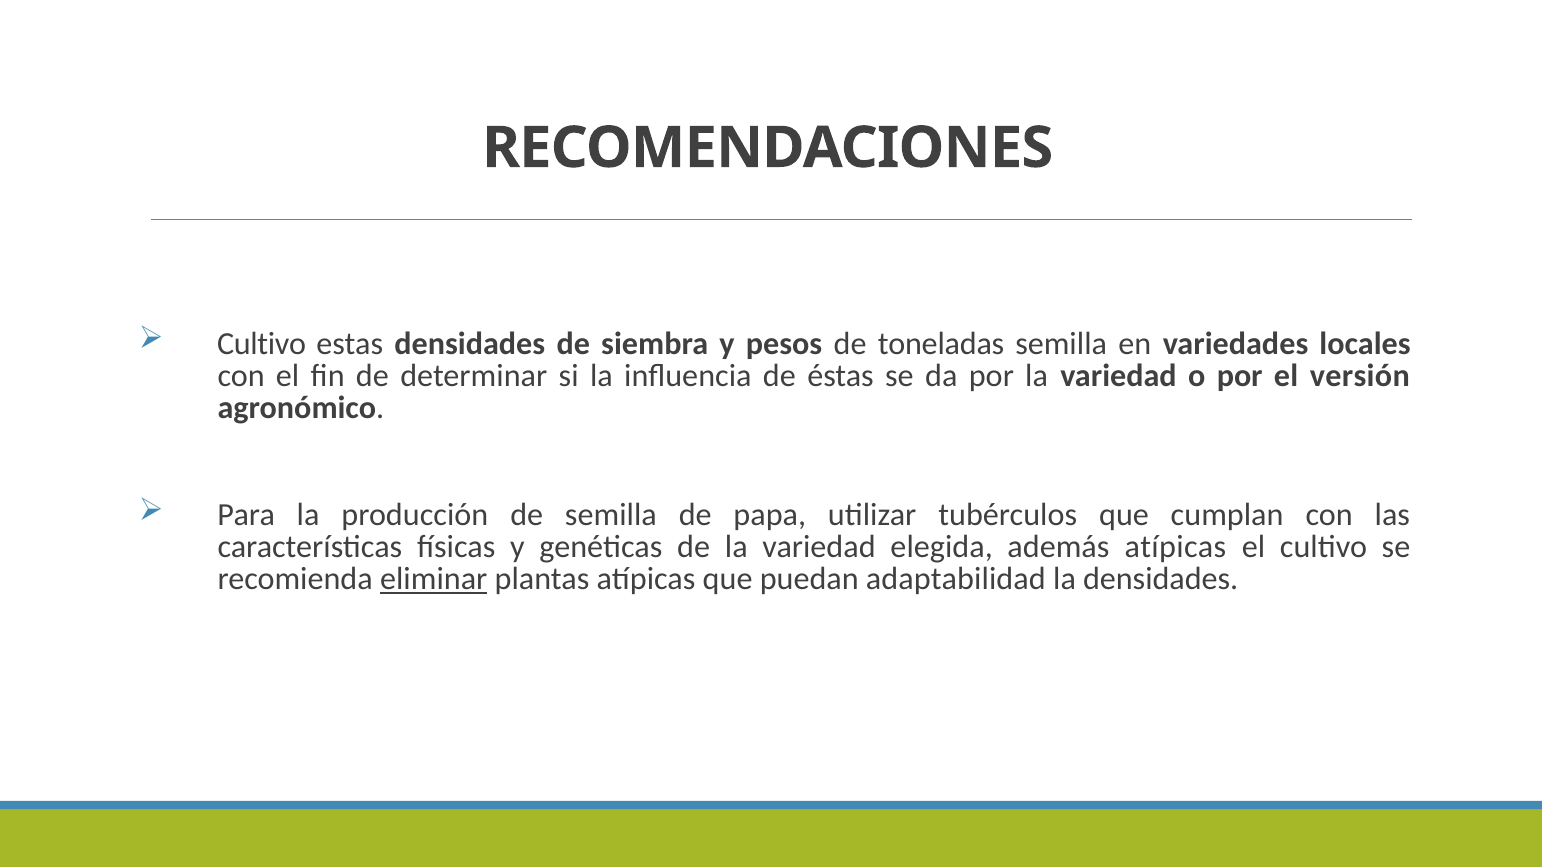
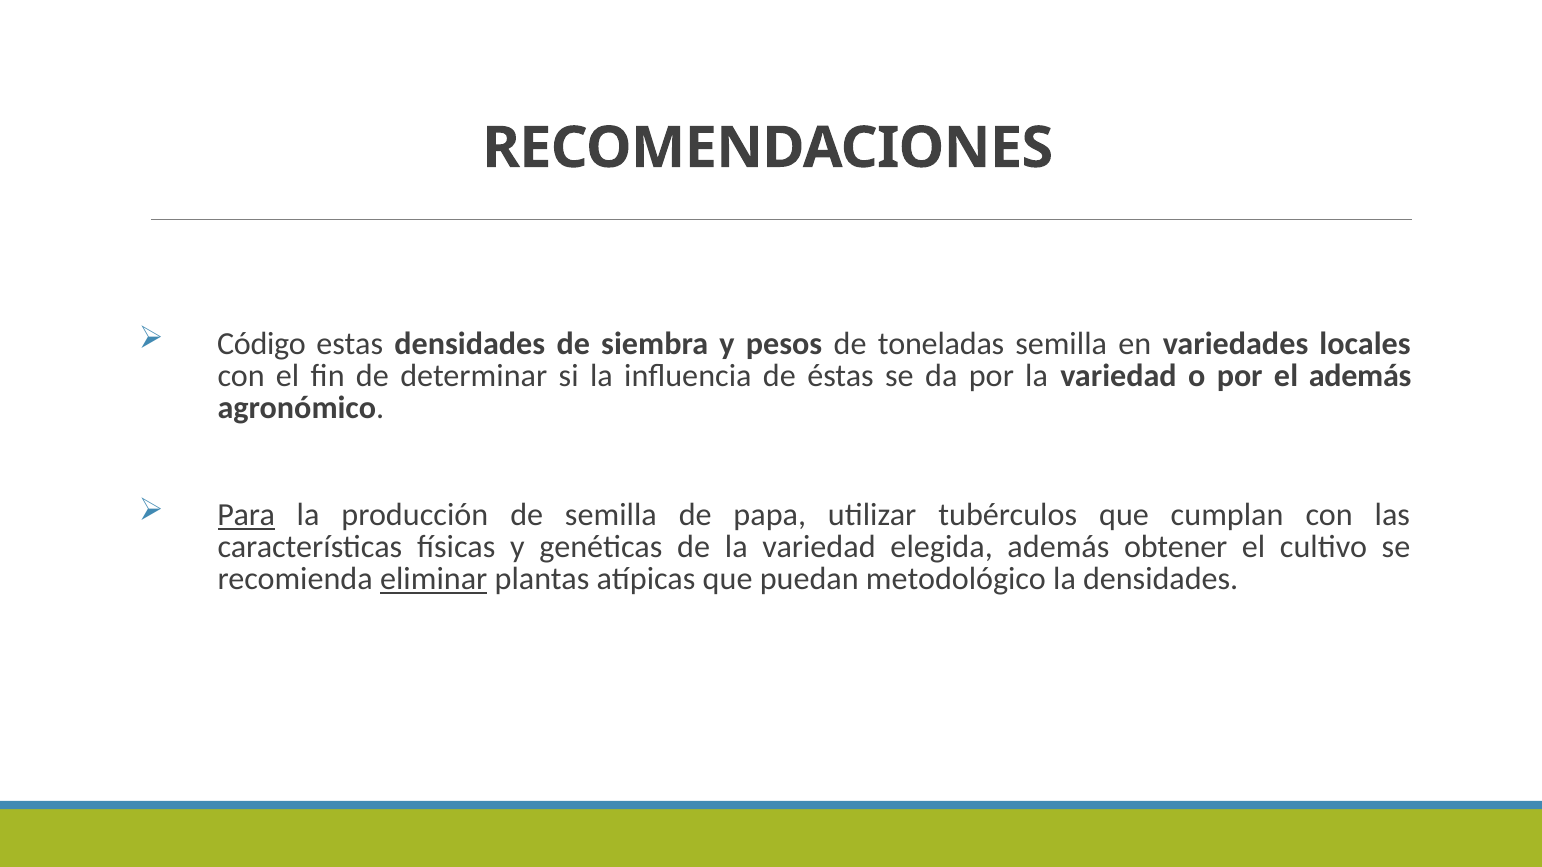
Cultivo: Cultivo -> Código (262, 344)
el versión: versión -> además (1360, 376)
Para underline: none -> present (246, 515)
además atípicas: atípicas -> obtener (1176, 547)
adaptabilidad: adaptabilidad -> metodológico (956, 579)
